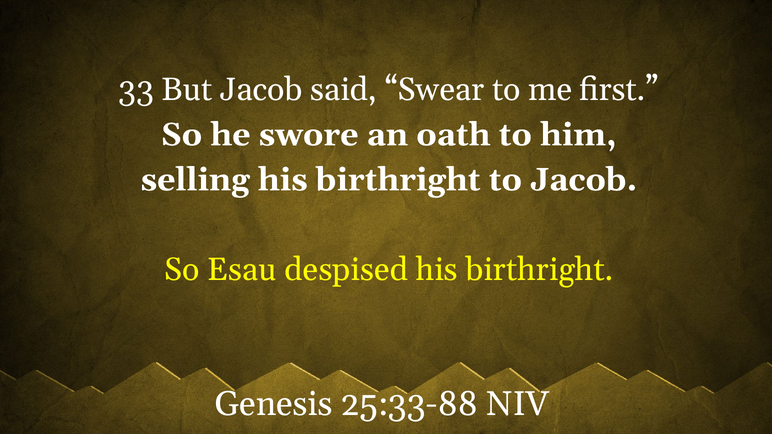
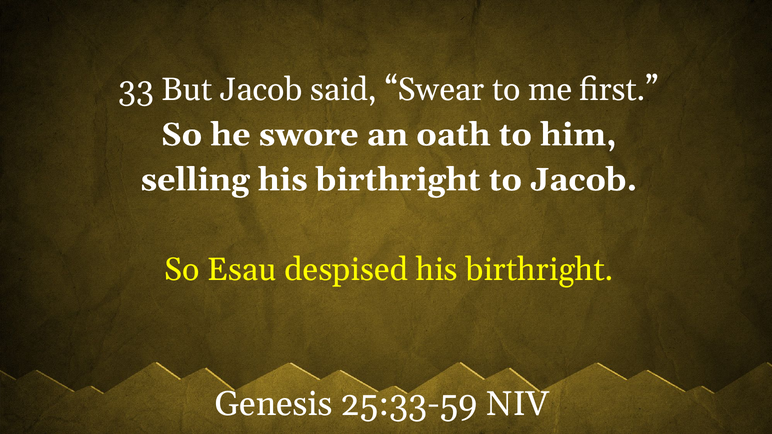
25:33-88: 25:33-88 -> 25:33-59 (409, 404)
